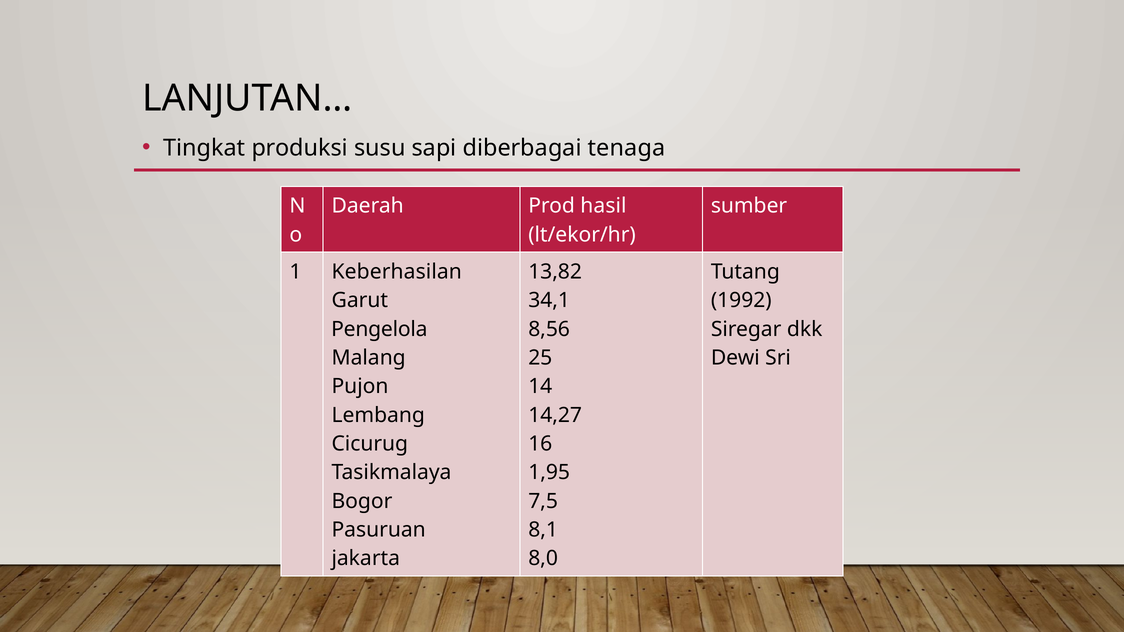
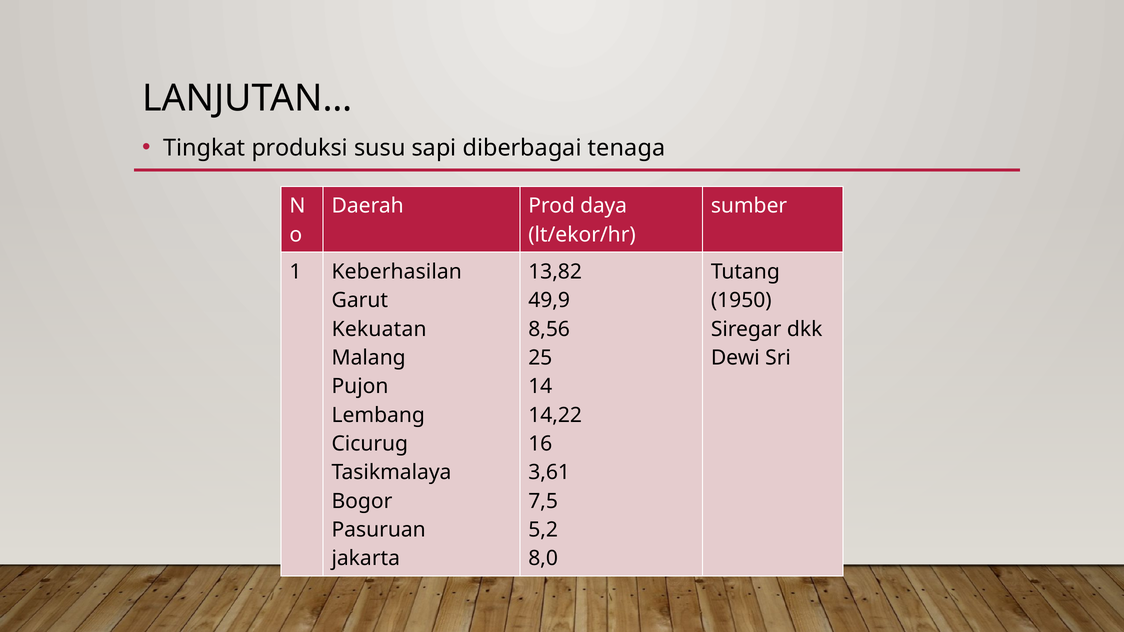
hasil: hasil -> daya (604, 206)
34,1: 34,1 -> 49,9 (549, 301)
1992: 1992 -> 1950 (741, 301)
Pengelola: Pengelola -> Kekuatan (379, 329)
14,27: 14,27 -> 14,22 (555, 415)
1,95: 1,95 -> 3,61 (549, 473)
8,1: 8,1 -> 5,2 (543, 530)
